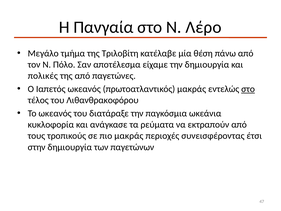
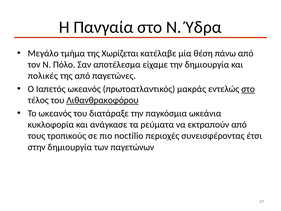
Λέρο: Λέρο -> Ύδρα (204, 27)
Τριλοβίτη: Τριλοβίτη -> Χωρίζεται (120, 53)
Λιθανθρακοφόρου underline: none -> present (102, 100)
πιο μακράς: μακράς -> noctilio (129, 136)
